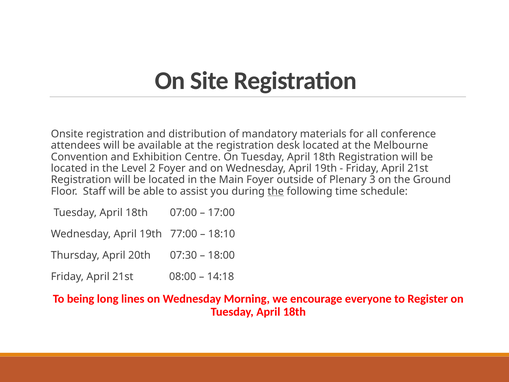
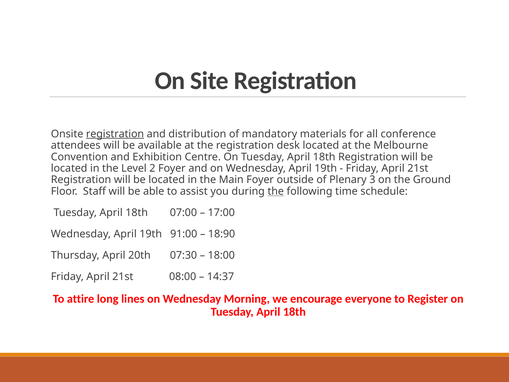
registration underline: none -> present (115, 134)
77:00: 77:00 -> 91:00 (184, 234)
18:10: 18:10 -> 18:90 (222, 234)
14:18: 14:18 -> 14:37 (221, 277)
being: being -> attire (81, 299)
